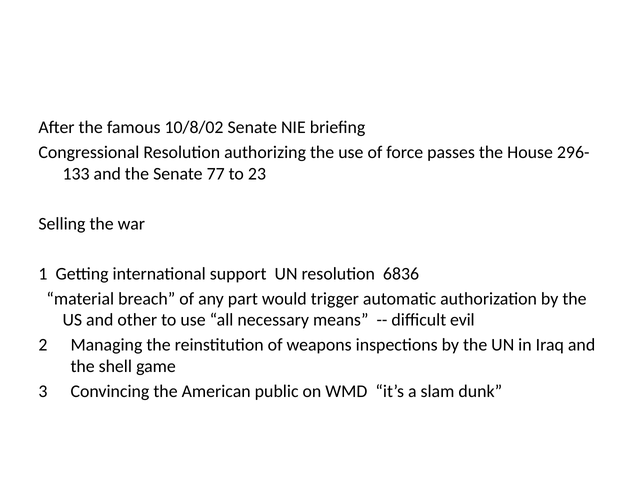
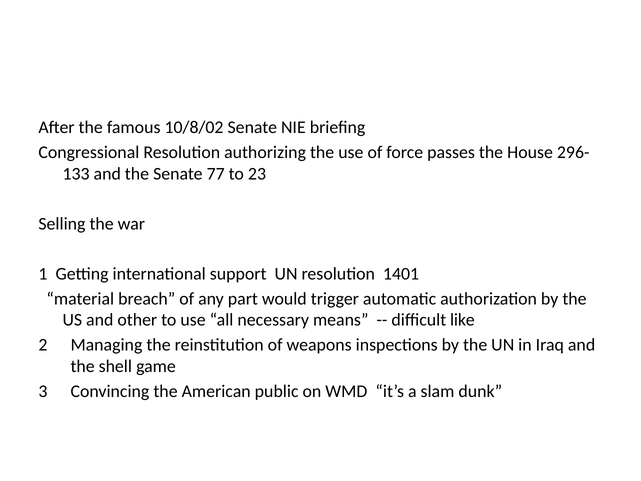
6836: 6836 -> 1401 (401, 274)
evil: evil -> like (462, 320)
